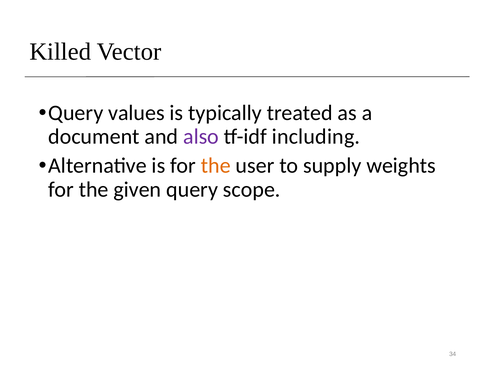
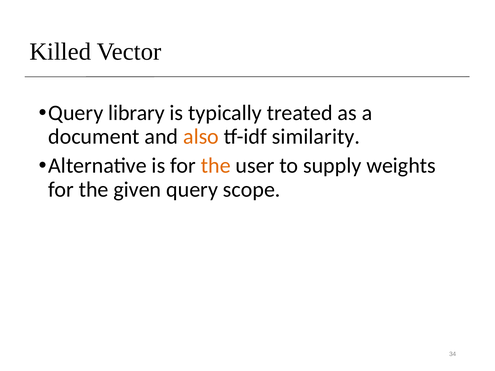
values: values -> library (137, 113)
also colour: purple -> orange (201, 137)
including: including -> similarity (316, 137)
